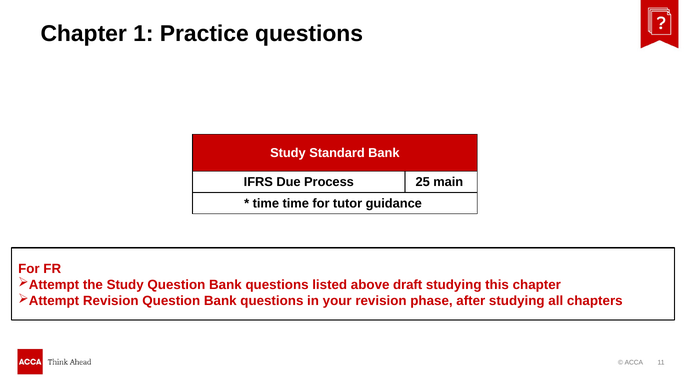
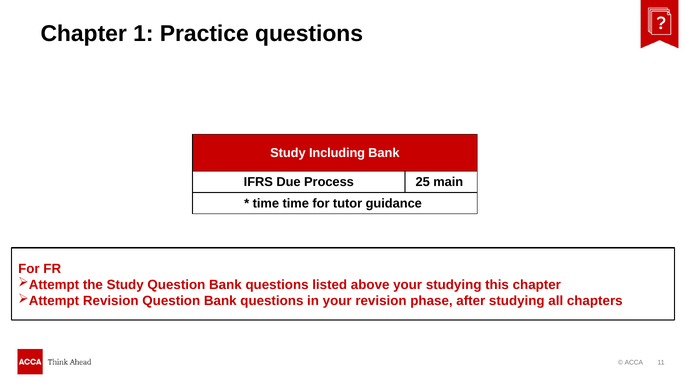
Standard: Standard -> Including (337, 153)
above draft: draft -> your (408, 285)
